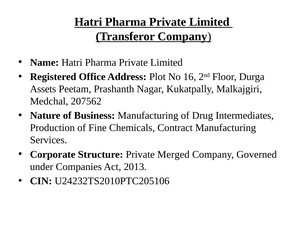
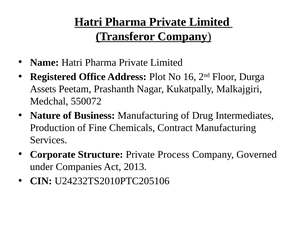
207562: 207562 -> 550072 (86, 101)
Merged: Merged -> Process (173, 155)
